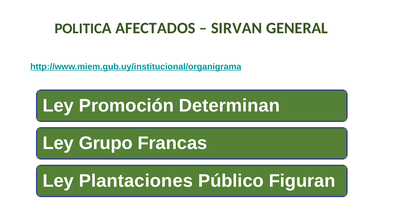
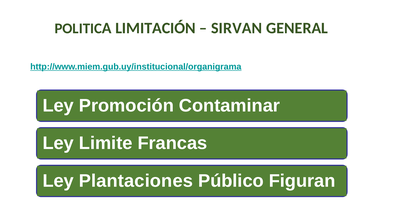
AFECTADOS: AFECTADOS -> LIMITACIÓN (155, 28)
Determinan: Determinan -> Contaminar (229, 106)
Grupo: Grupo -> Limite (106, 143)
